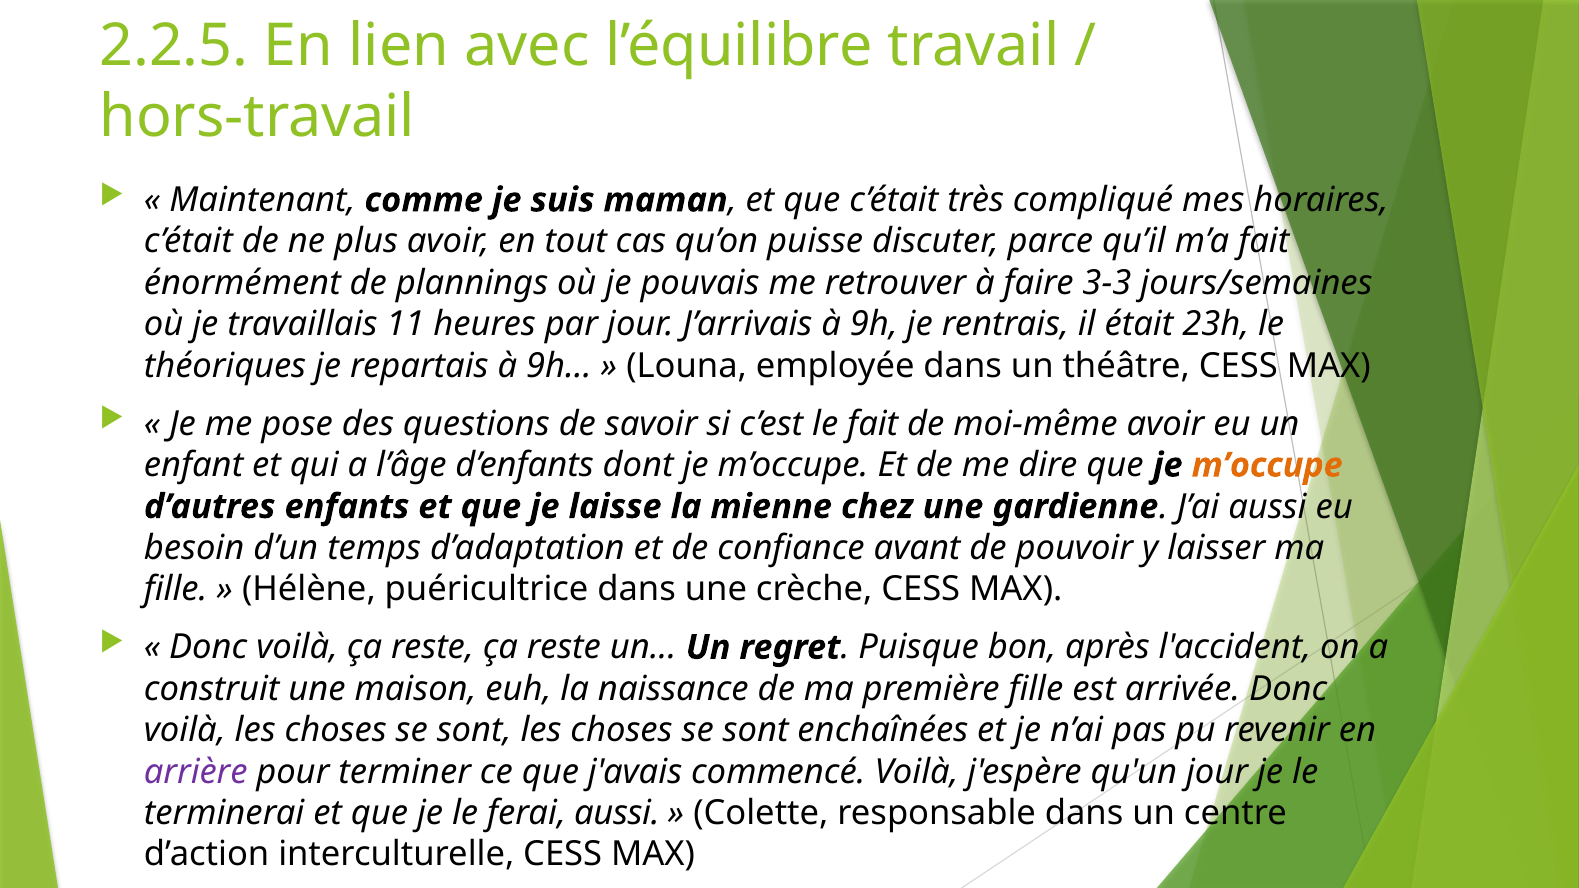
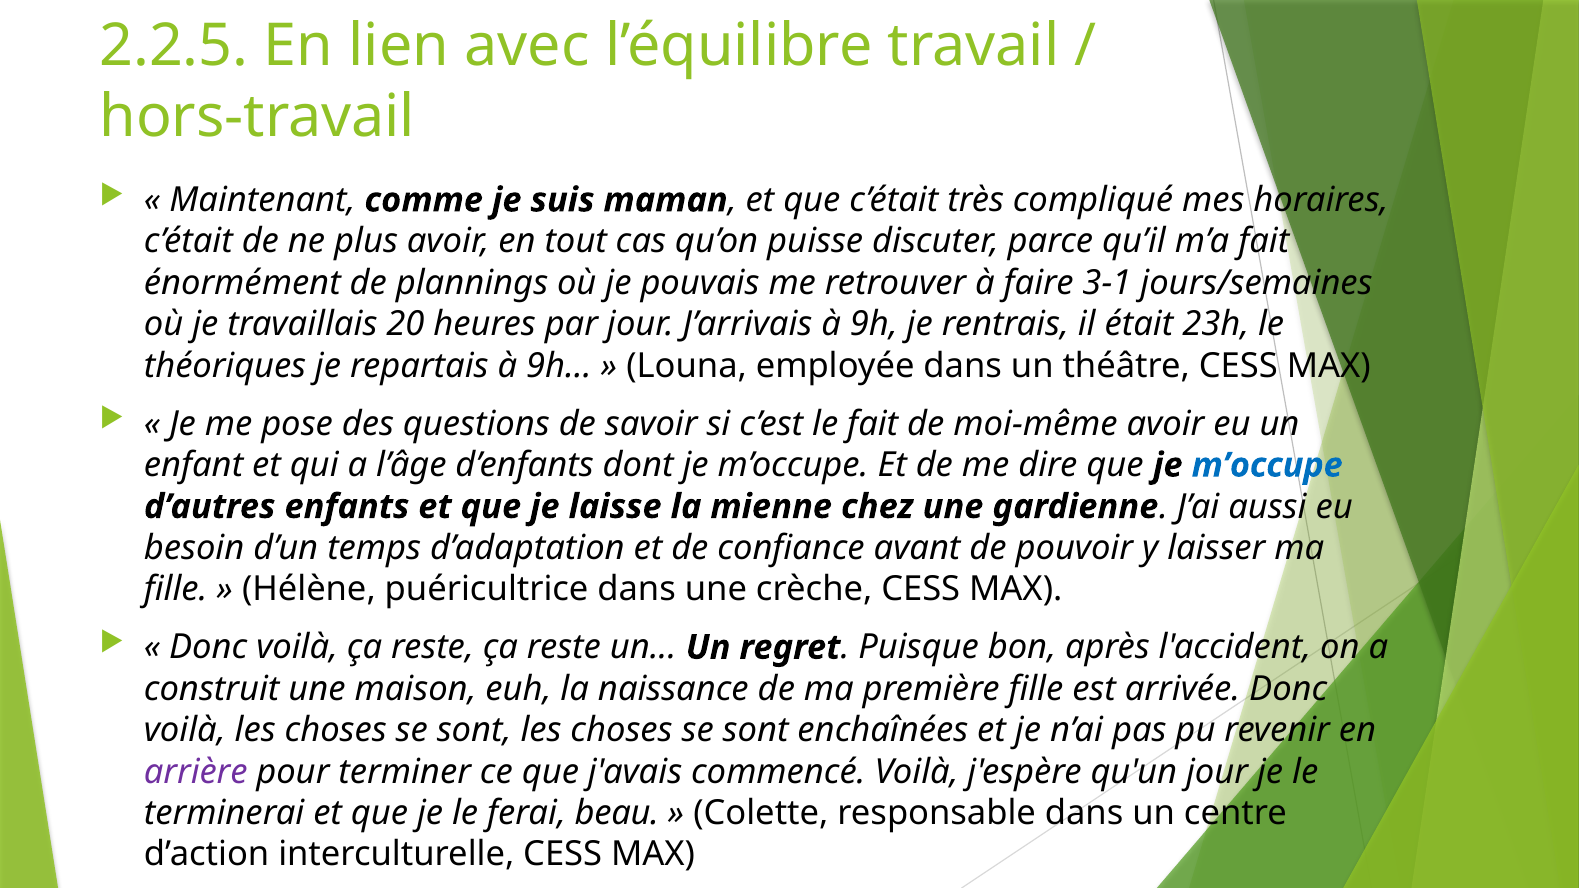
3-3: 3-3 -> 3-1 (1107, 283)
11: 11 -> 20 (405, 324)
m’occupe colour: orange -> blue (1267, 465)
ferai aussi: aussi -> beau (617, 813)
